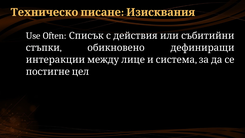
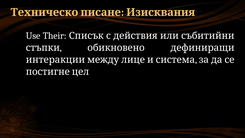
Often: Often -> Their (55, 36)
